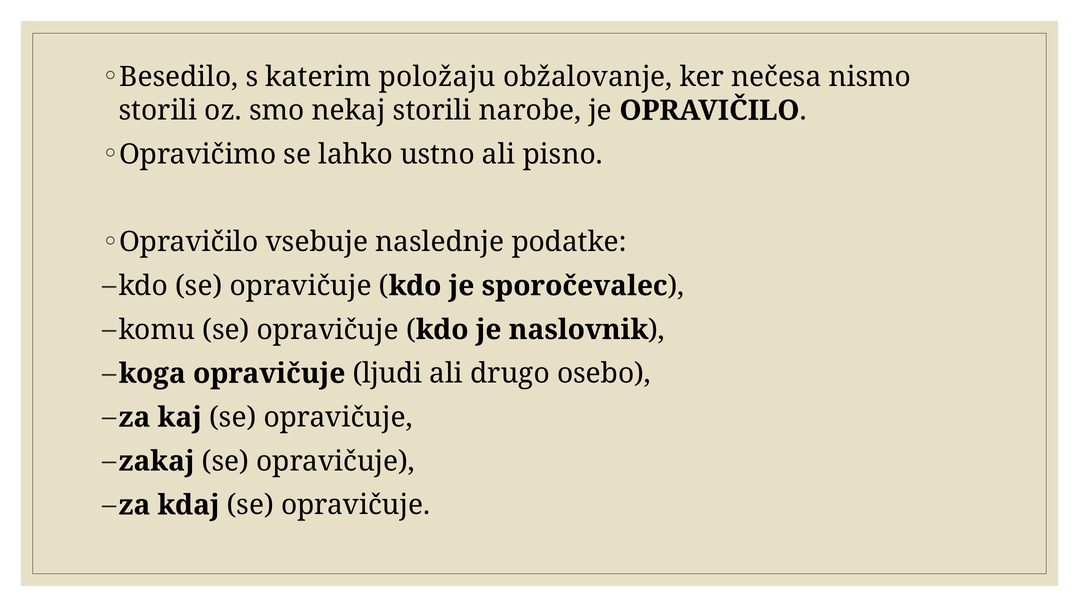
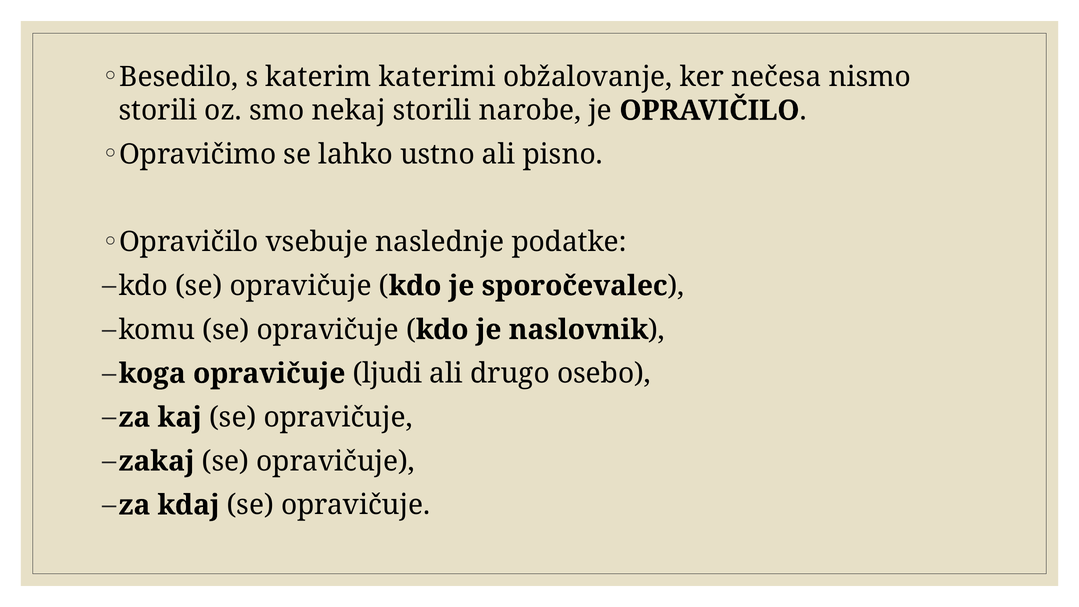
položaju: položaju -> katerimi (437, 77)
